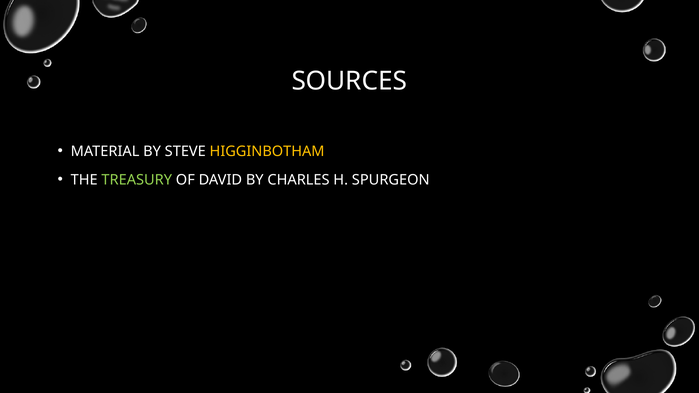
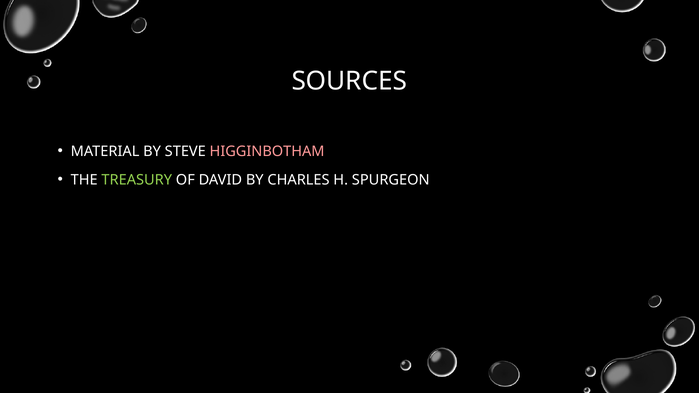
HIGGINBOTHAM colour: yellow -> pink (267, 152)
